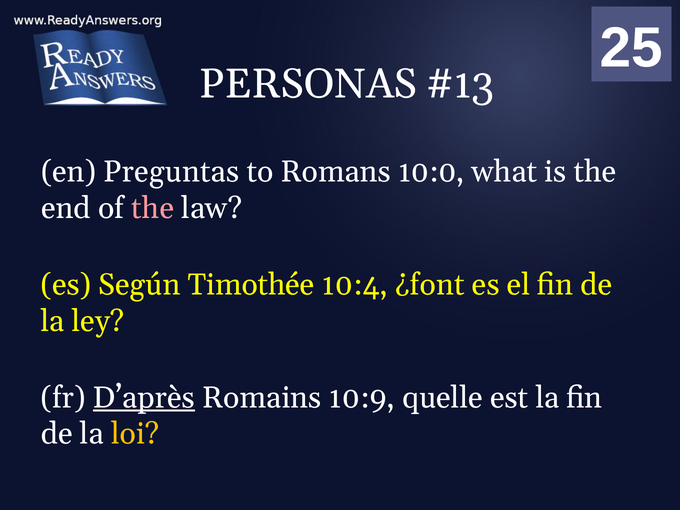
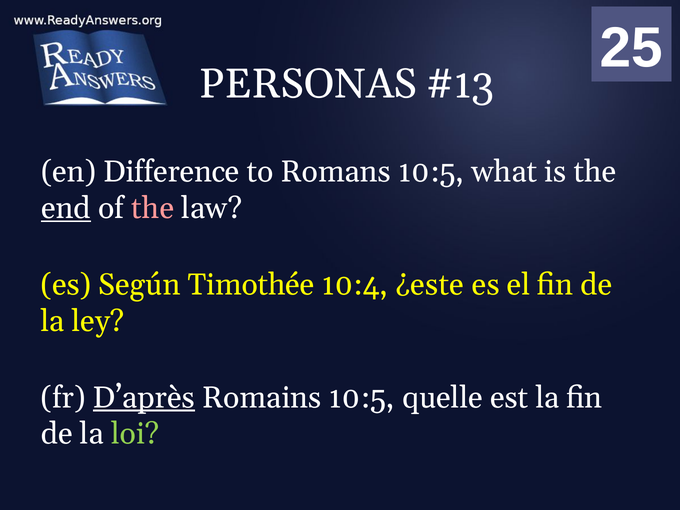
Preguntas: Preguntas -> Difference (171, 172)
Romans 10:0: 10:0 -> 10:5 (431, 172)
end underline: none -> present (66, 208)
¿font: ¿font -> ¿este (430, 285)
Romains 10:9: 10:9 -> 10:5 (362, 398)
loi colour: yellow -> light green (135, 434)
